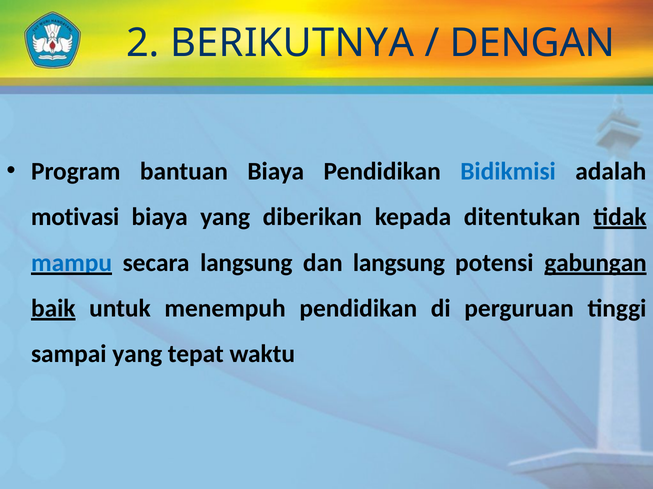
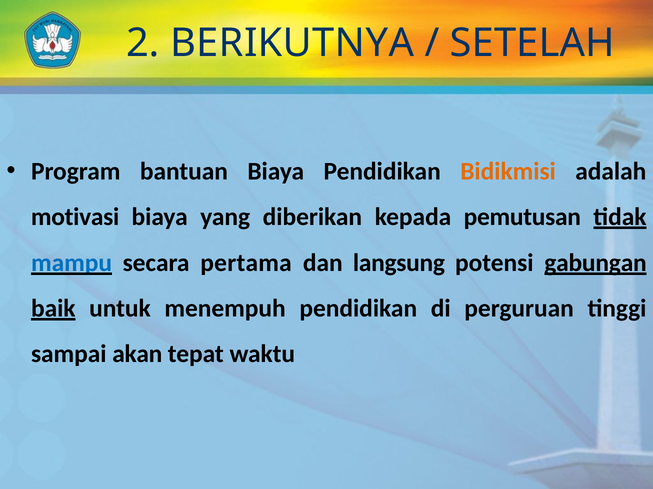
DENGAN: DENGAN -> SETELAH (532, 43)
Bidikmisi colour: blue -> orange (508, 172)
ditentukan: ditentukan -> pemutusan (522, 217)
secara langsung: langsung -> pertama (246, 263)
sampai yang: yang -> akan (137, 355)
